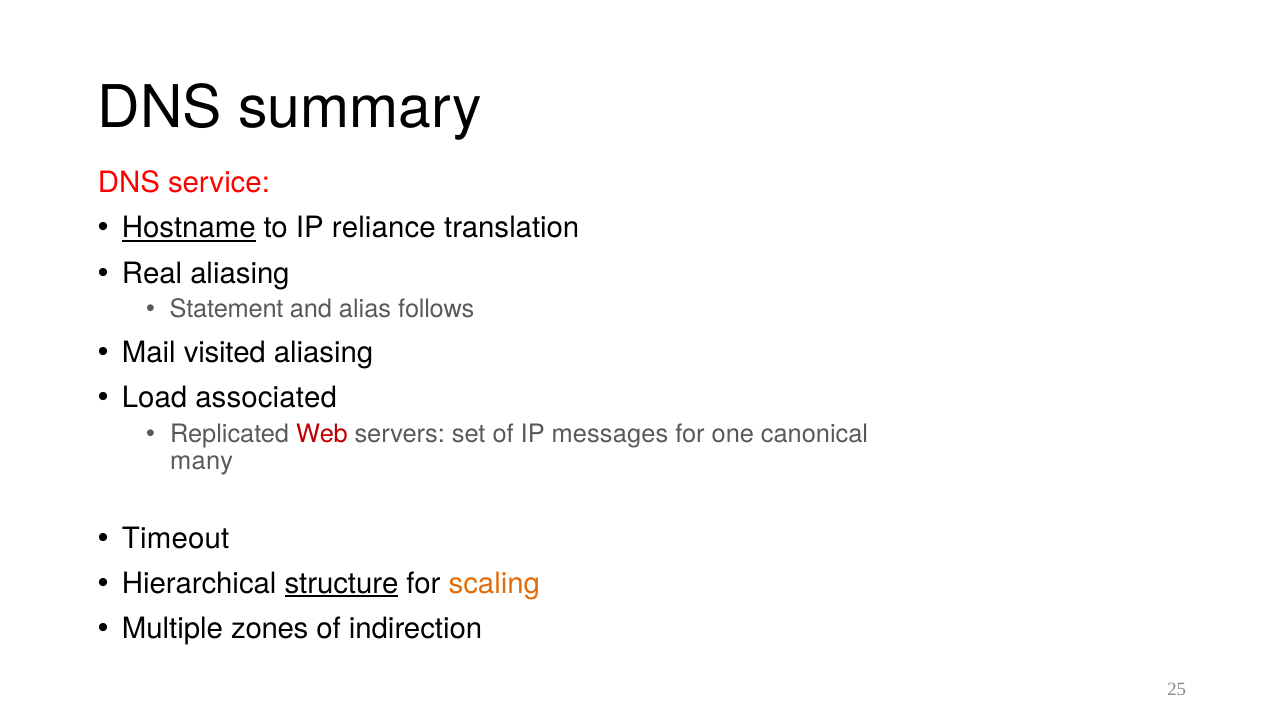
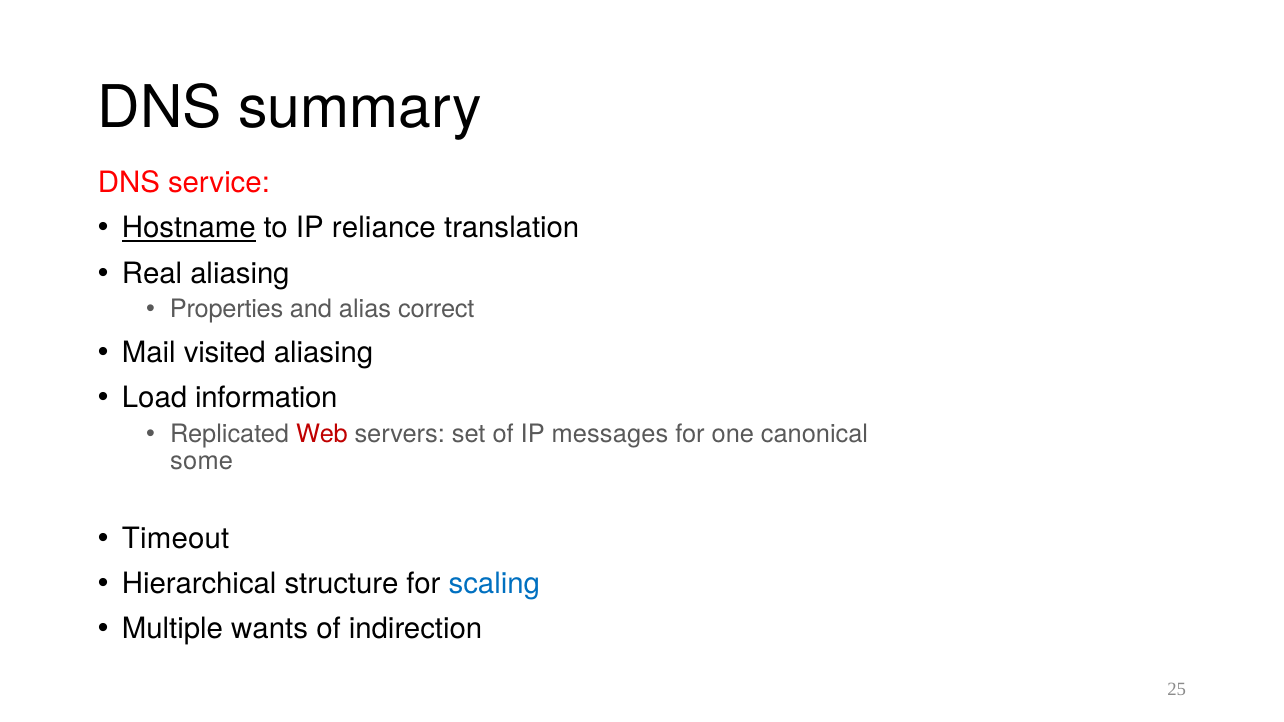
Statement: Statement -> Properties (227, 310)
follows: follows -> correct (436, 310)
associated: associated -> information (266, 398)
many: many -> some (202, 462)
structure underline: present -> none (341, 584)
scaling colour: orange -> blue (494, 584)
zones: zones -> wants (270, 629)
